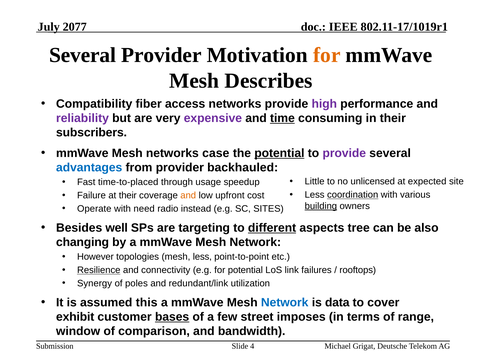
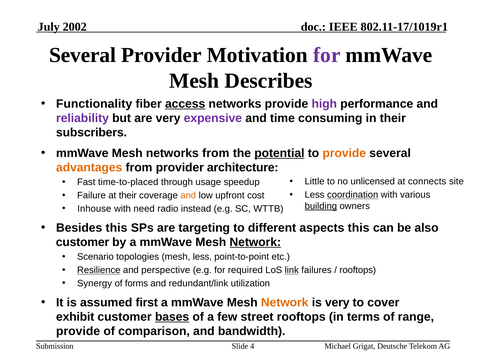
2077: 2077 -> 2002 (75, 27)
for colour: orange -> purple (327, 55)
Compatibility: Compatibility -> Functionality (94, 104)
access underline: none -> present (185, 104)
time underline: present -> none (282, 118)
networks case: case -> from (216, 153)
provide colour: purple -> orange (344, 153)
advantages colour: blue -> orange (89, 168)
backhauled: backhauled -> architecture (243, 168)
expected: expected -> connects (427, 182)
Operate: Operate -> Inhouse (94, 209)
SITES: SITES -> WTTB (268, 209)
Besides well: well -> this (117, 228)
different underline: present -> none (272, 228)
aspects tree: tree -> this (359, 228)
changing: changing -> customer (83, 243)
Network underline: none -> present (255, 243)
However: However -> Scenario (95, 257)
connectivity: connectivity -> perspective (166, 271)
for potential: potential -> required (245, 271)
link underline: none -> present (292, 271)
poles: poles -> forms (137, 284)
this: this -> first (147, 303)
Network colour: blue -> orange (285, 303)
is data: data -> very (337, 303)
street imposes: imposes -> rooftops (301, 317)
window: window -> provide (78, 332)
